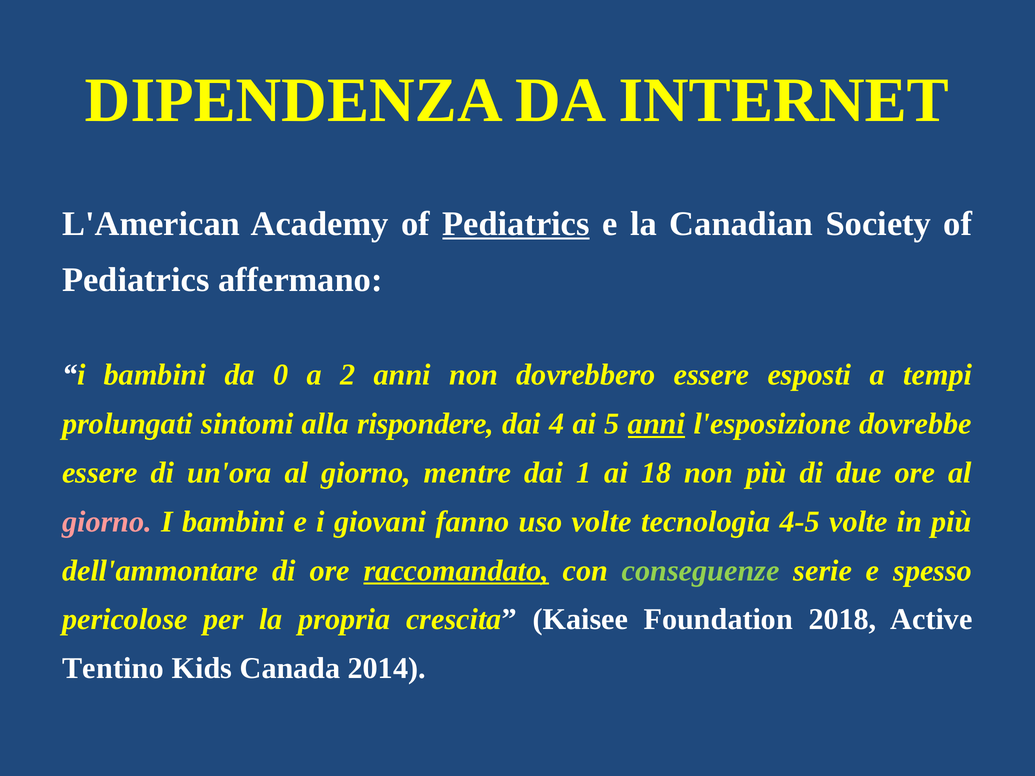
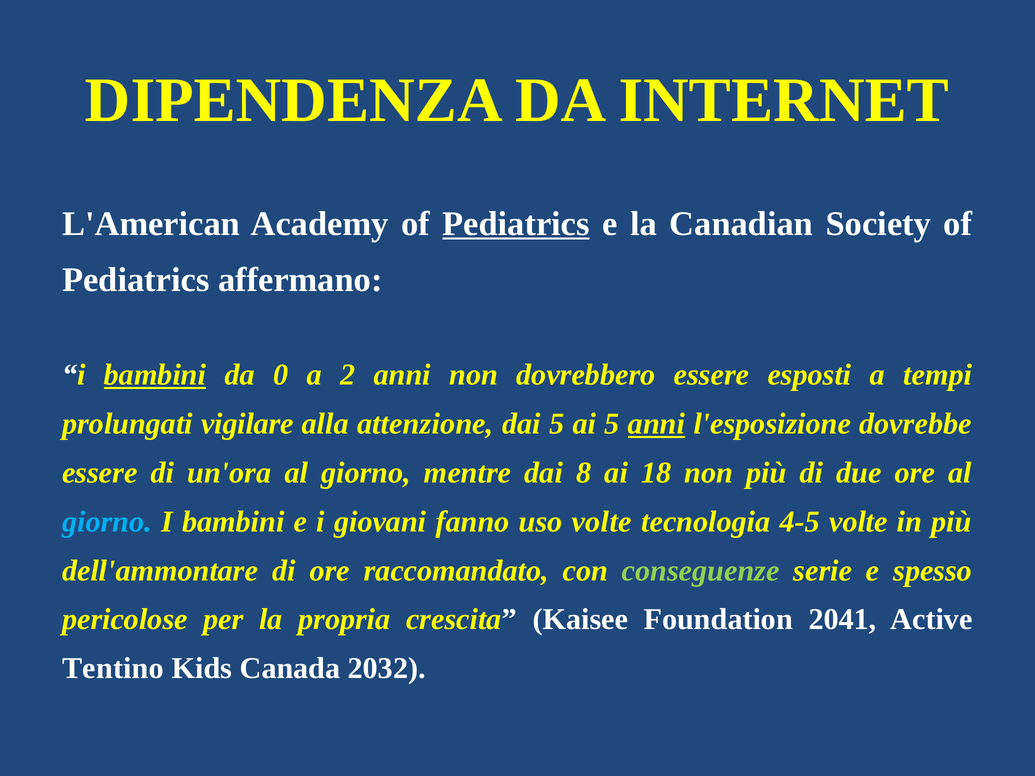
bambini underline: none -> present (155, 375)
sintomi: sintomi -> vigilare (247, 424)
rispondere: rispondere -> attenzione (425, 424)
dai 4: 4 -> 5 (557, 424)
1: 1 -> 8 (584, 473)
giorno colour: pink -> light blue (107, 522)
raccomandato underline: present -> none (456, 571)
2018: 2018 -> 2041 (842, 620)
2014: 2014 -> 2032 (387, 669)
